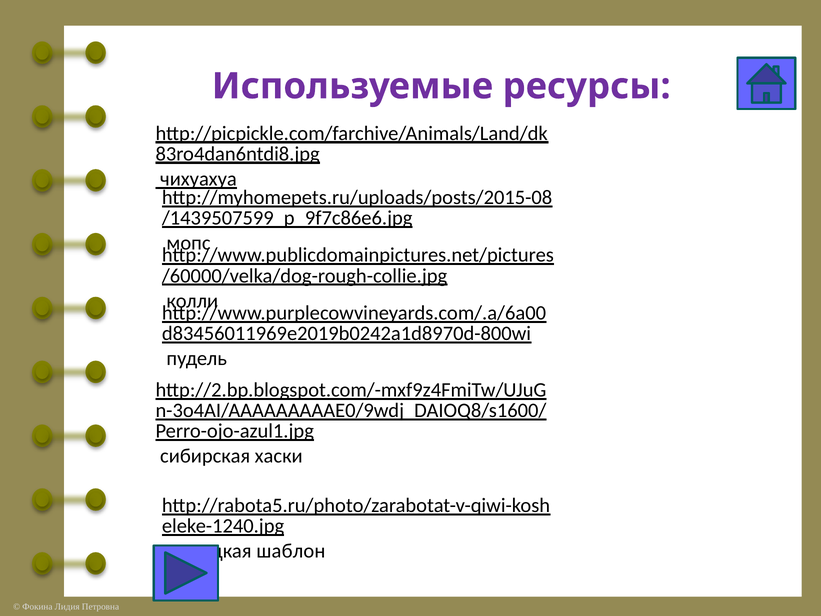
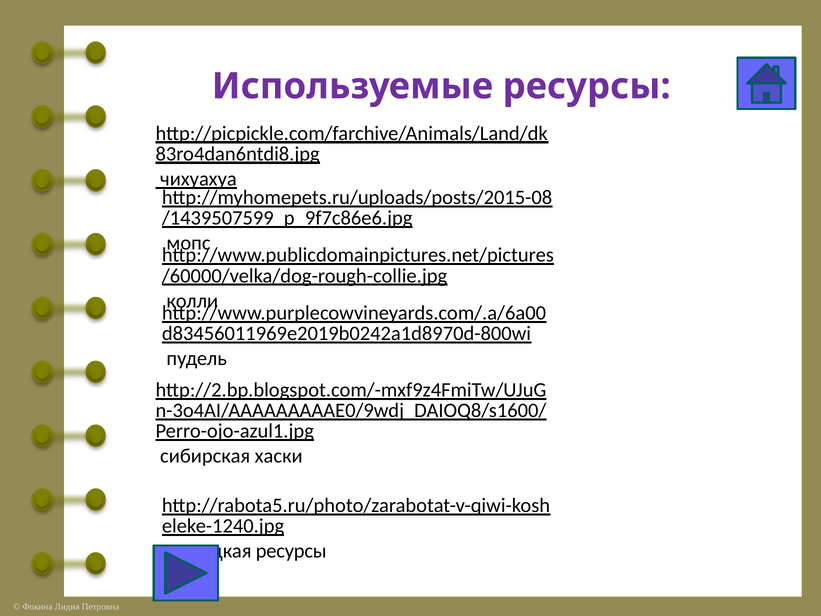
шаблон: шаблон -> ресурсы (291, 551)
